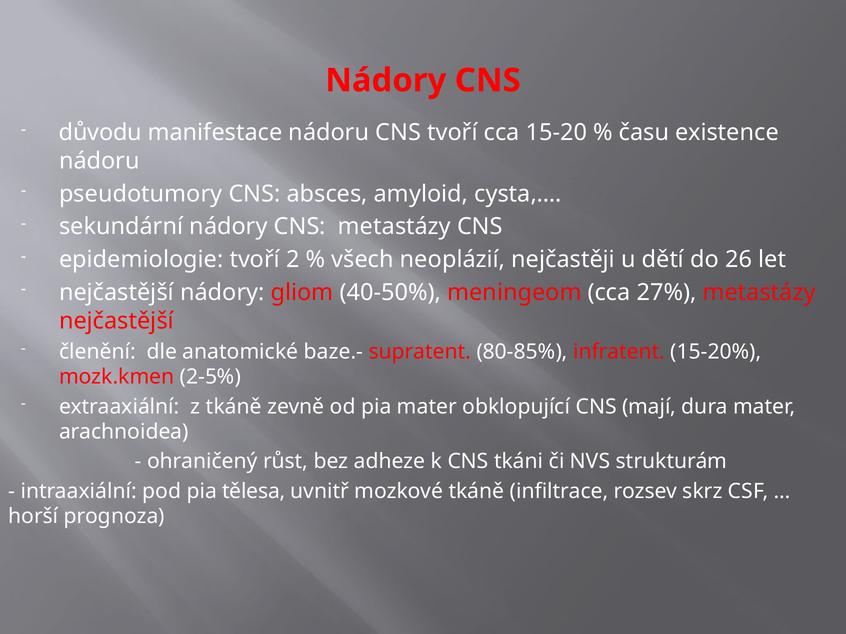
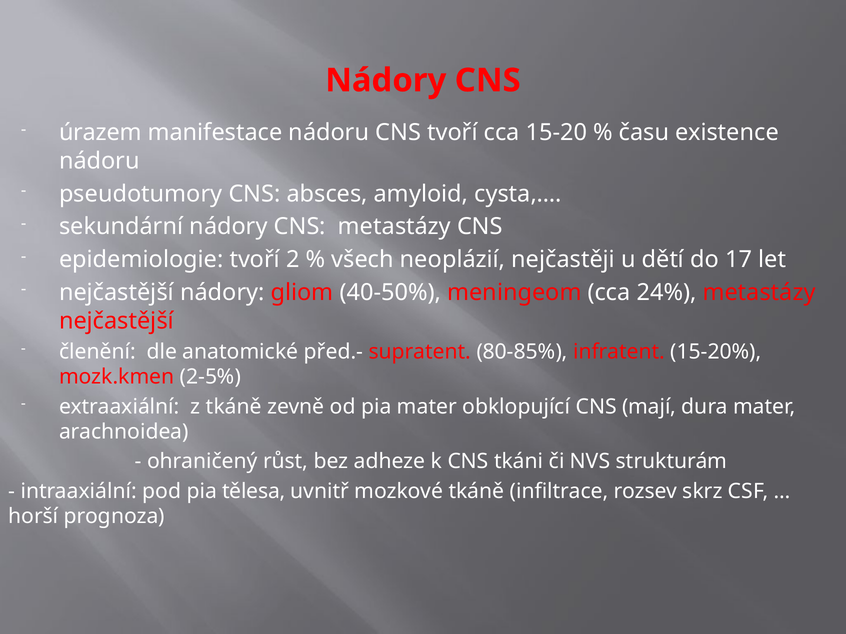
důvodu: důvodu -> úrazem (100, 133)
26: 26 -> 17 (739, 260)
27%: 27% -> 24% (667, 293)
baze.-: baze.- -> před.- (333, 352)
